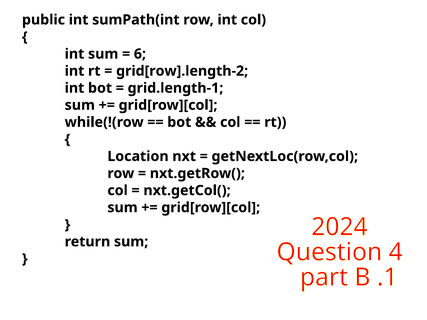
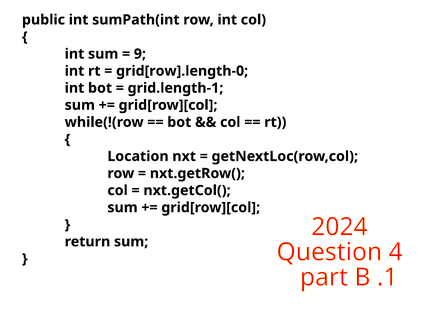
6: 6 -> 9 (140, 54)
grid[row].length-2: grid[row].length-2 -> grid[row].length-0 (182, 71)
